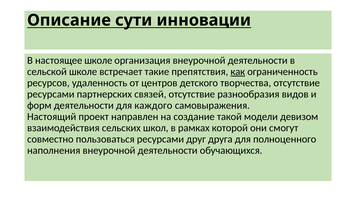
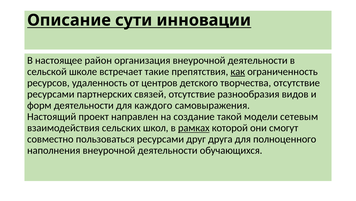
настоящее школе: школе -> район (98, 60)
девизом: девизом -> сетевым (299, 116)
рамках underline: none -> present (194, 127)
